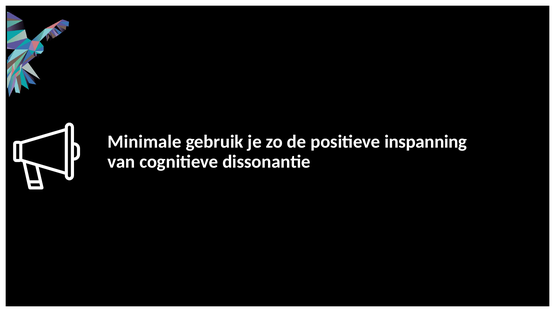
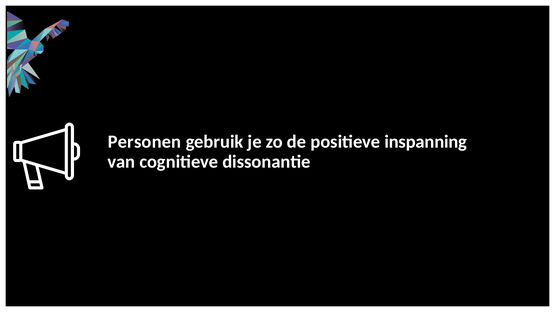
Minimale: Minimale -> Personen (144, 142)
